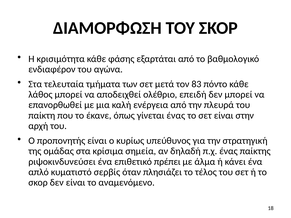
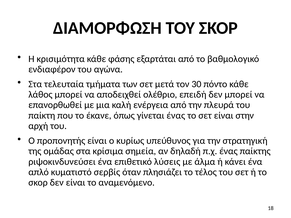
83: 83 -> 30 (196, 84)
πρέπει: πρέπει -> λύσεις (167, 162)
